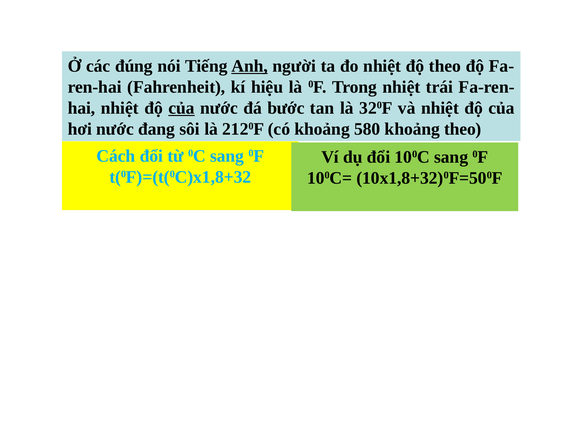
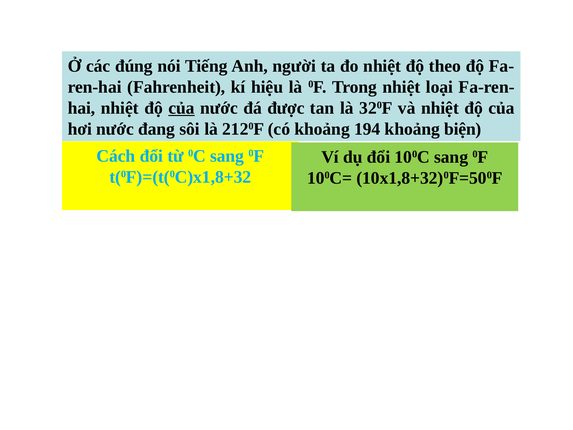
Anh underline: present -> none (250, 66)
trái: trái -> loại (440, 87)
bước: bước -> được (286, 108)
580: 580 -> 194 (367, 129)
khoảng theo: theo -> biện (463, 129)
